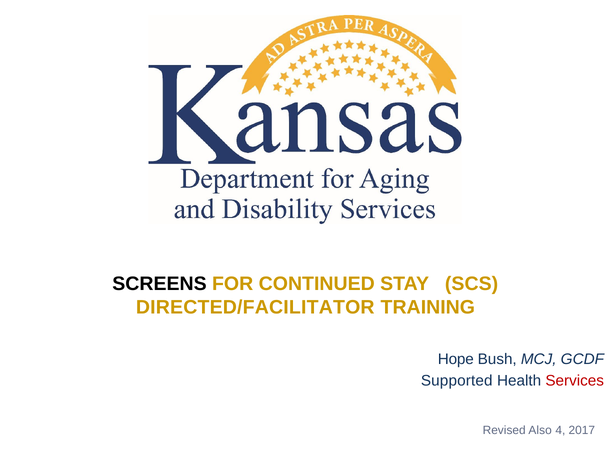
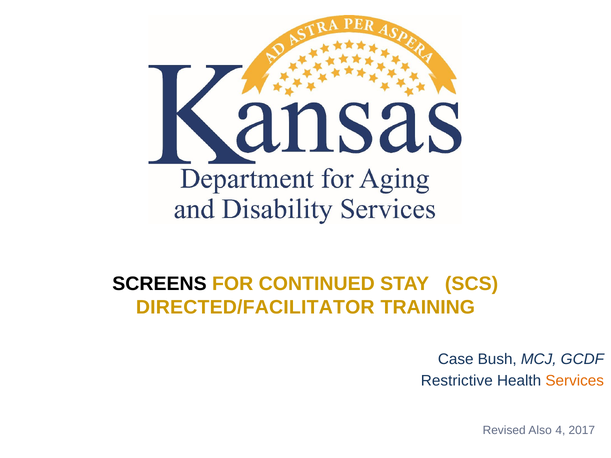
Hope: Hope -> Case (456, 360)
Supported: Supported -> Restrictive (457, 381)
Services colour: red -> orange (575, 381)
